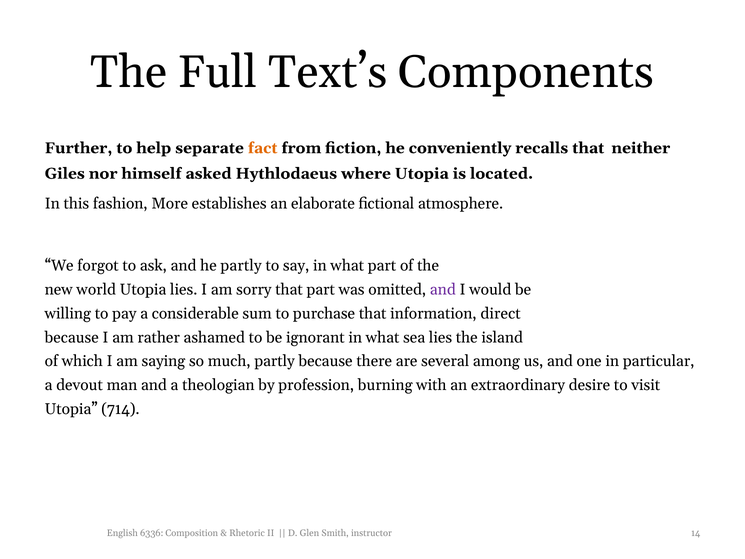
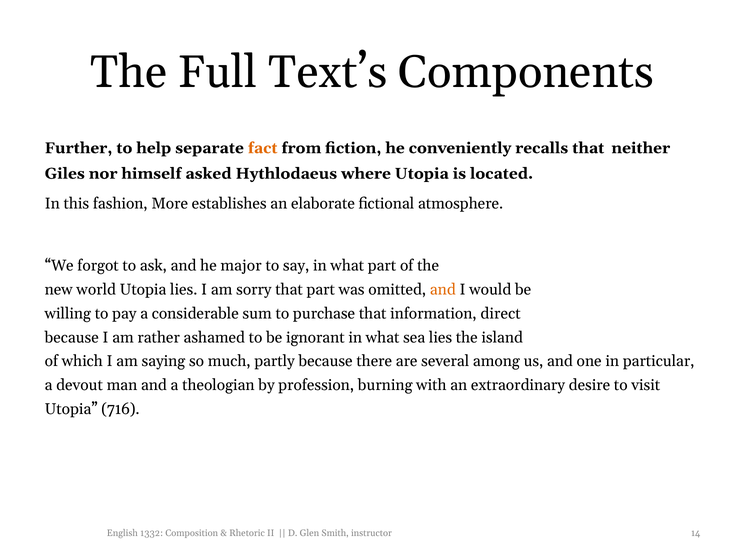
he partly: partly -> major (241, 266)
and colour: purple -> orange (443, 290)
714: 714 -> 716 (120, 409)
6336: 6336 -> 1332 (152, 533)
